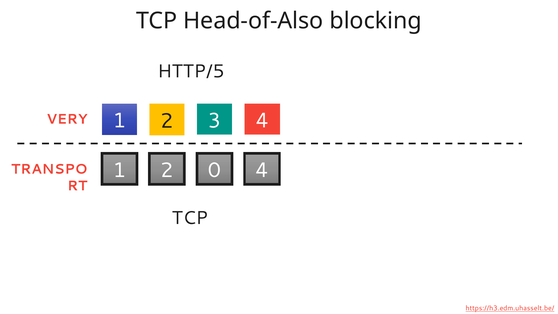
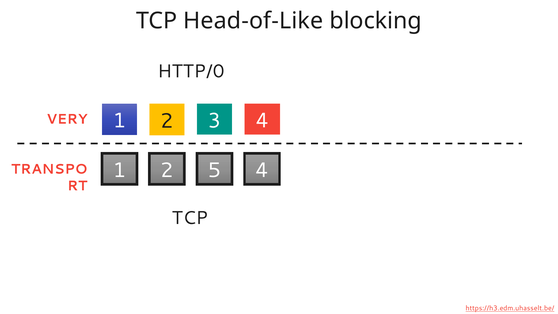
Head-of-Also: Head-of-Also -> Head-of-Like (253, 21)
HTTP/5: HTTP/5 -> HTTP/0 (191, 71)
0: 0 -> 5 (214, 170)
